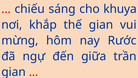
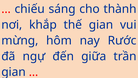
khuya: khuya -> thành (120, 9)
